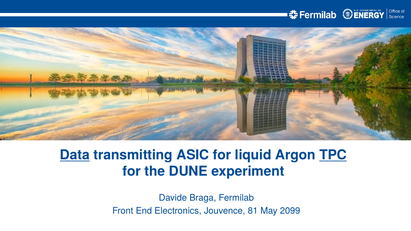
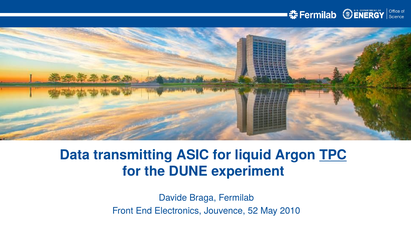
Data underline: present -> none (75, 155)
81: 81 -> 52 (253, 211)
2099: 2099 -> 2010 (290, 211)
